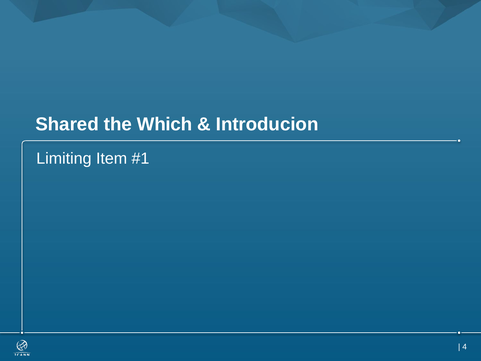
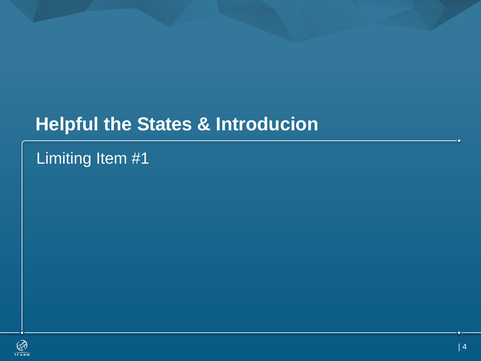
Shared: Shared -> Helpful (67, 124)
Which: Which -> States (165, 124)
